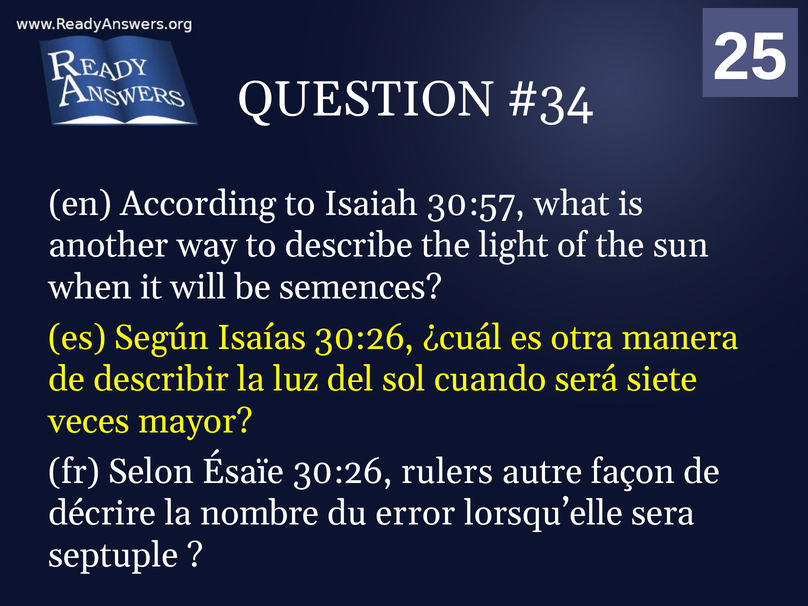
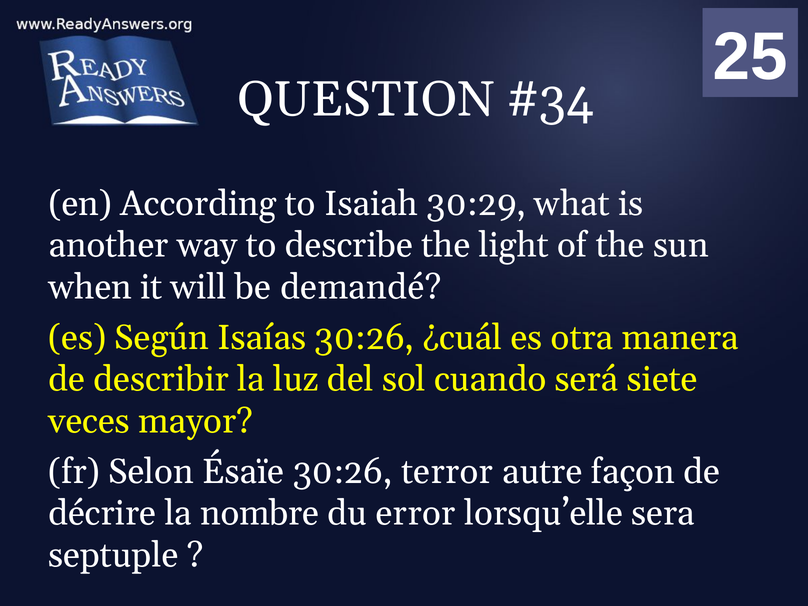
30:57: 30:57 -> 30:29 (476, 204)
semences: semences -> demandé (361, 287)
rulers: rulers -> terror (447, 472)
